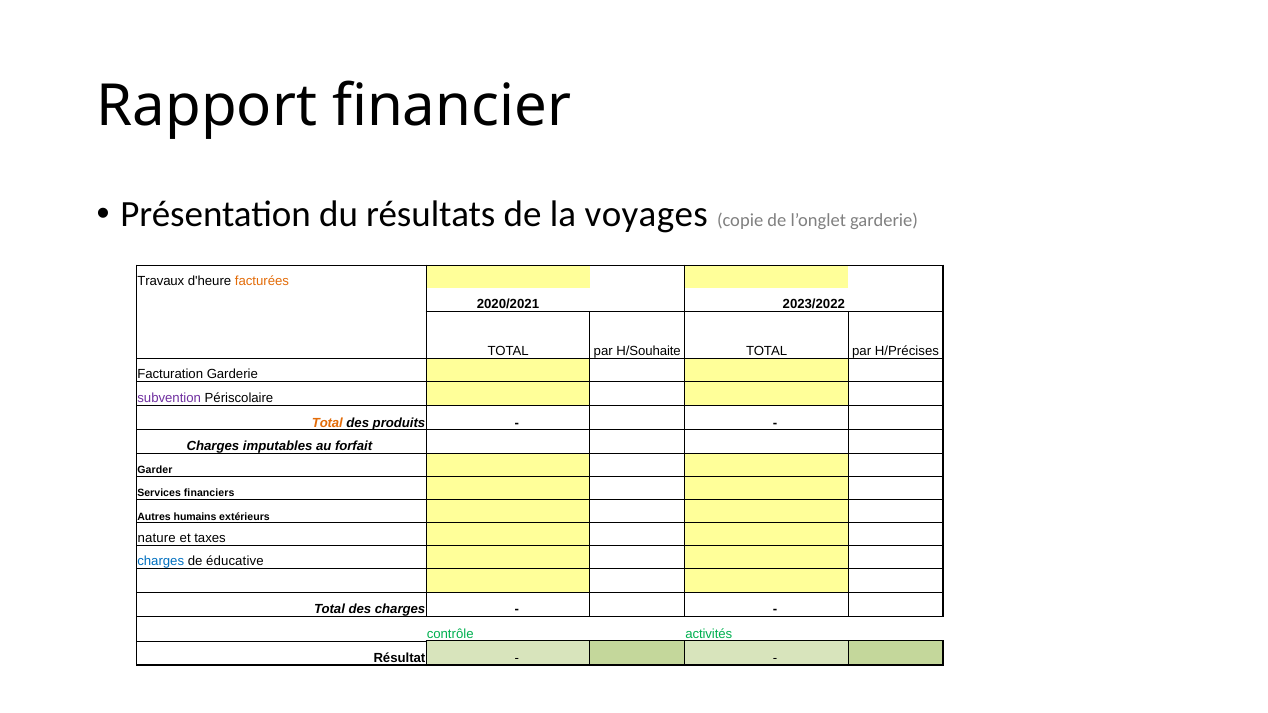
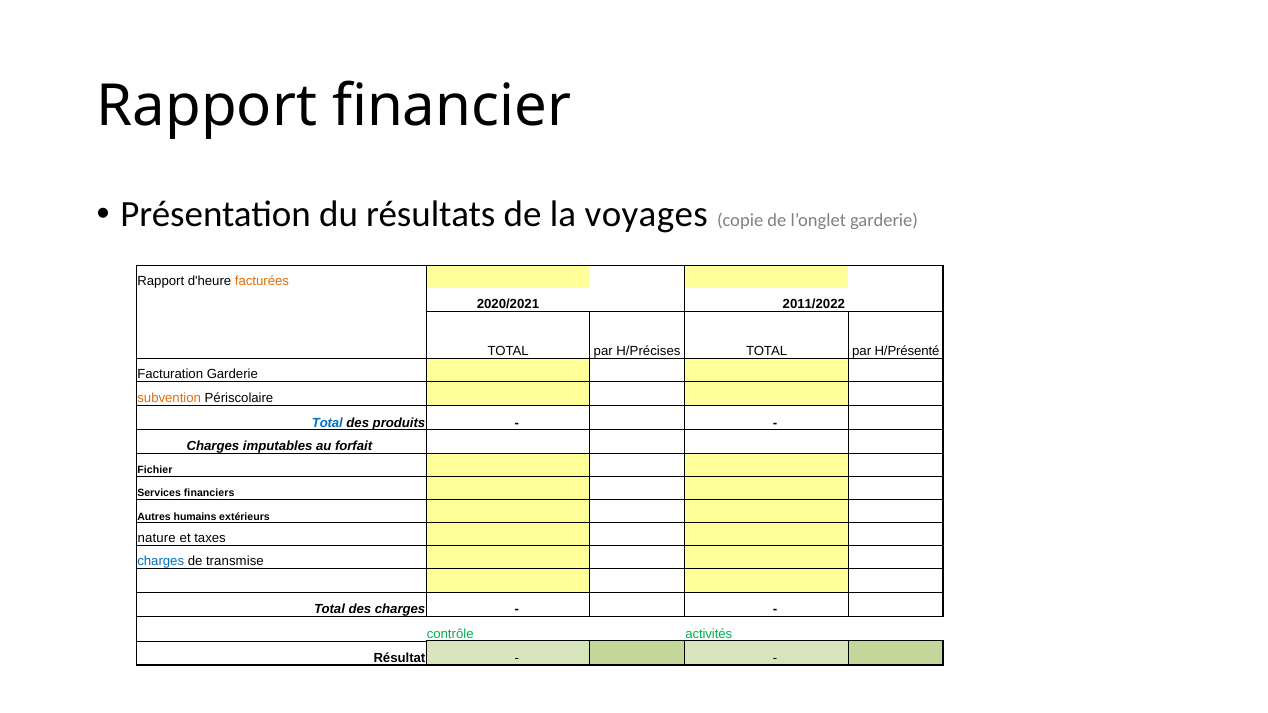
Travaux: Travaux -> Rapport (161, 281)
2023/2022: 2023/2022 -> 2011/2022 (814, 304)
H/Souhaite: H/Souhaite -> H/Précises (648, 351)
H/Précises: H/Précises -> H/Présenté (907, 351)
subvention colour: purple -> orange (169, 399)
Total colour: orange -> blue (327, 423)
Garder: Garder -> Fichier (155, 471)
éducative: éducative -> transmise (235, 561)
